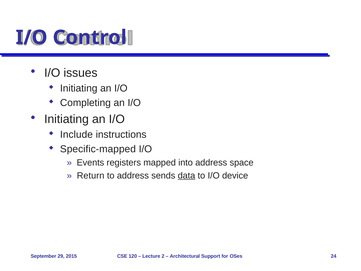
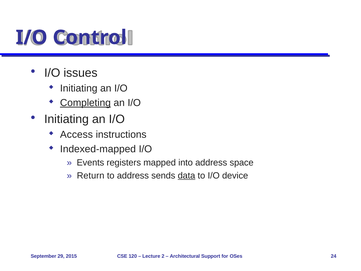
Completing underline: none -> present (85, 103)
Include: Include -> Access (76, 134)
Specific-mapped: Specific-mapped -> Indexed-mapped (98, 149)
